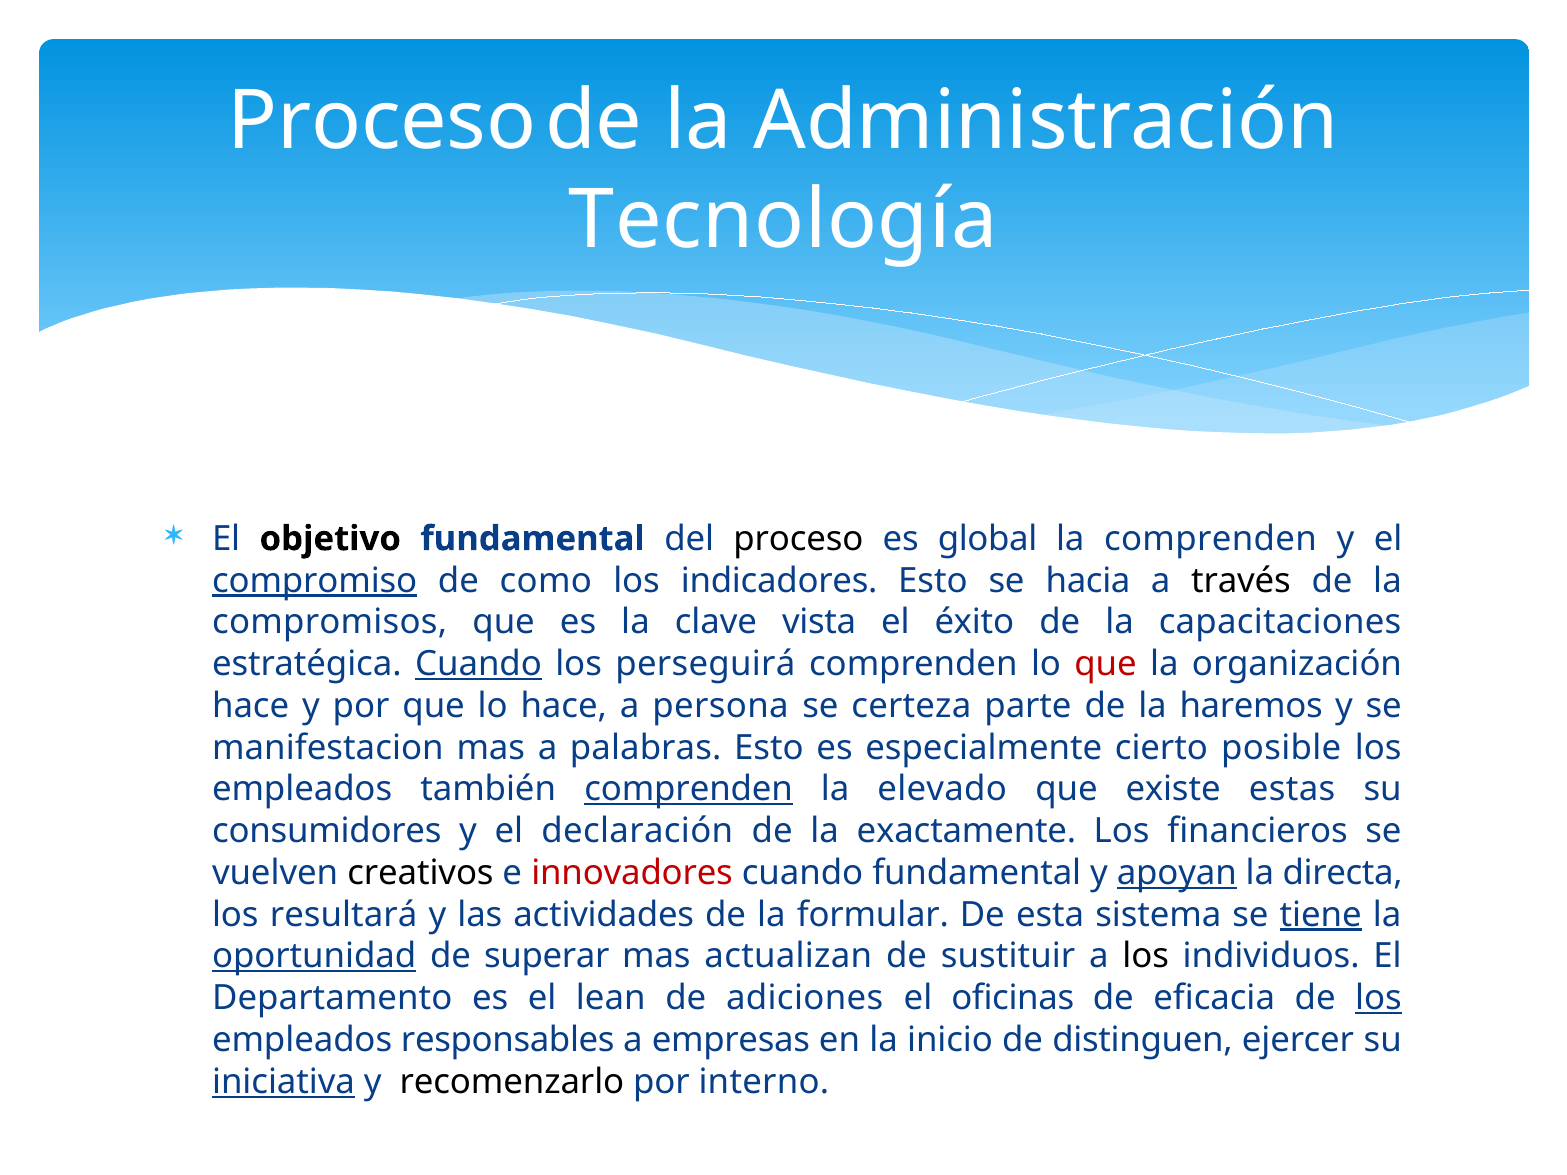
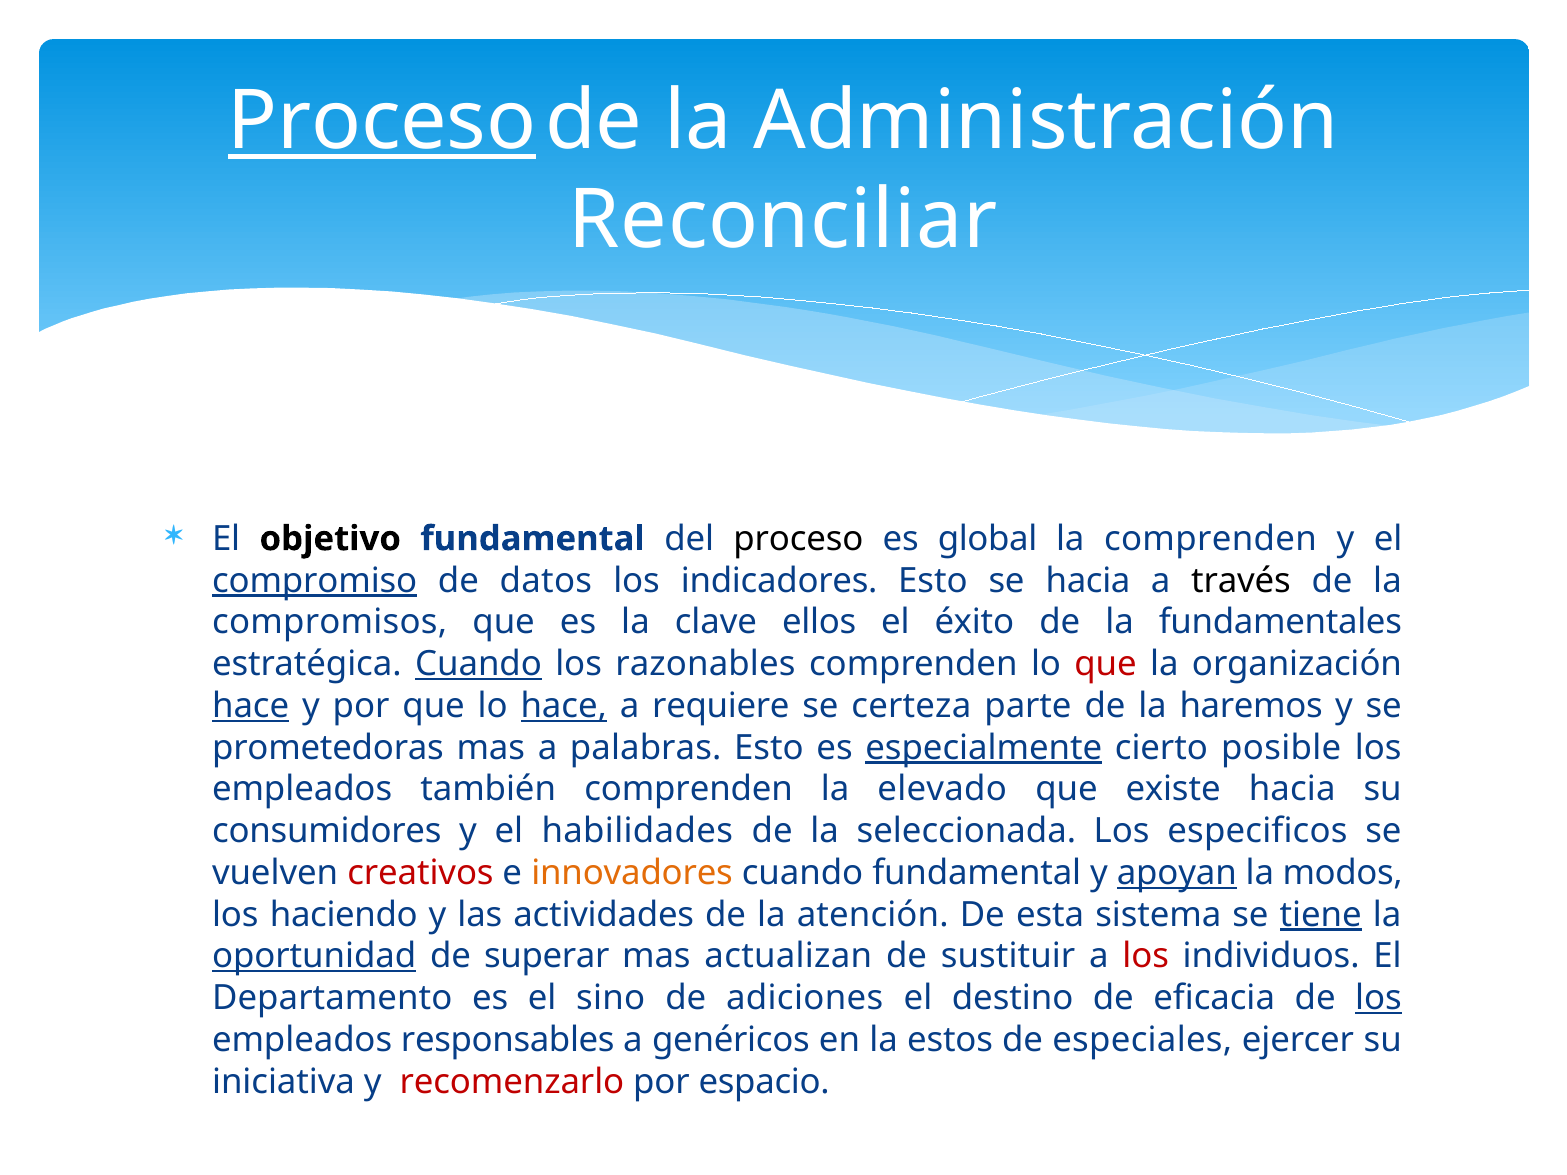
Proceso underline: none -> present (382, 121)
Tecnología: Tecnología -> Reconciliar (783, 221)
como: como -> datos (546, 581)
vista: vista -> ellos (819, 622)
capacitaciones: capacitaciones -> fundamentales (1280, 622)
perseguirá: perseguirá -> razonables (705, 664)
hace underline: none -> present (251, 706)
hace underline: none -> present (564, 706)
persona: persona -> requiere (721, 706)
manifestacion: manifestacion -> prometedoras (328, 748)
especialmente underline: none -> present (984, 748)
comprenden underline: present -> none (689, 789)
existe estas: estas -> hacia (1292, 789)
declaración: declaración -> habilidades (637, 831)
exactamente: exactamente -> seleccionada (966, 831)
financieros: financieros -> especificos (1257, 831)
creativos colour: black -> red (421, 873)
innovadores colour: red -> orange (632, 873)
directa: directa -> modos (1343, 873)
resultará: resultará -> haciendo (344, 915)
formular: formular -> atención (873, 915)
los colour: black -> red (1146, 957)
lean: lean -> sino (611, 998)
oficinas: oficinas -> destino (1013, 998)
empresas: empresas -> genéricos (731, 1040)
inicio: inicio -> estos (950, 1040)
distinguen: distinguen -> especiales (1142, 1040)
iniciativa underline: present -> none (284, 1082)
recomenzarlo colour: black -> red (512, 1082)
interno: interno -> espacio (764, 1082)
